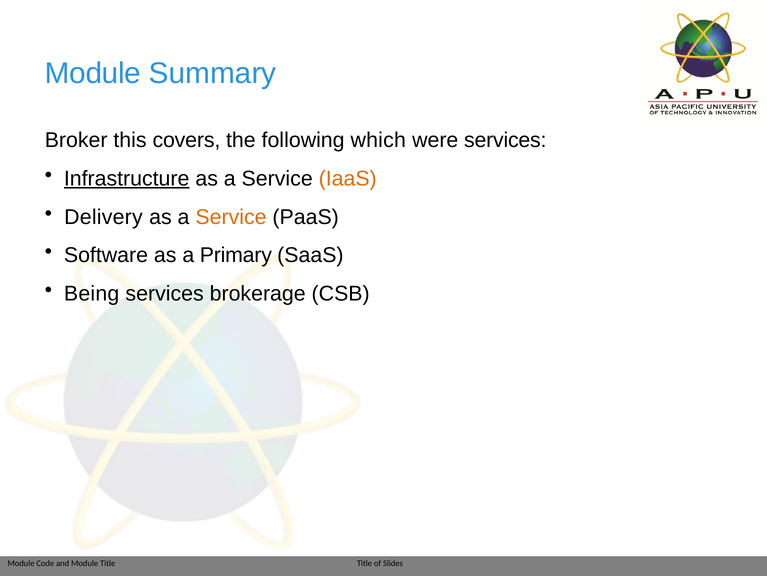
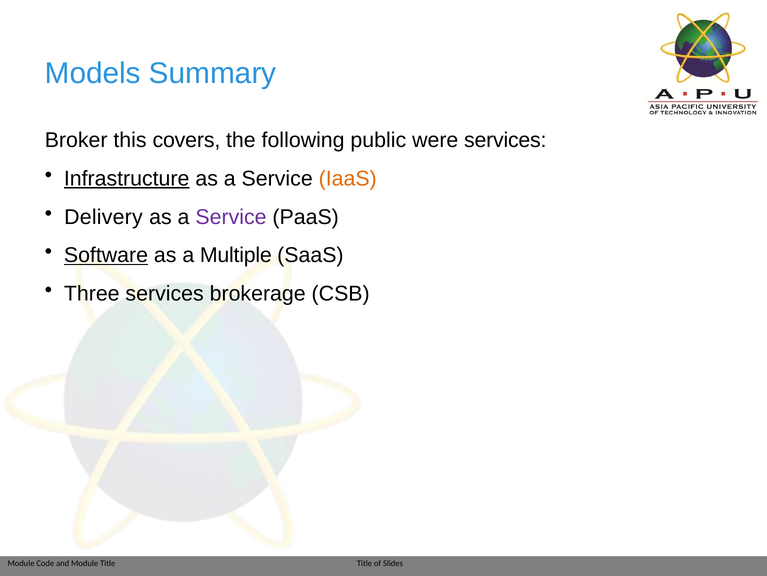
Module: Module -> Models (93, 73)
which: which -> public (378, 140)
Service colour: orange -> purple (231, 217)
Software underline: none -> present (106, 255)
Primary: Primary -> Multiple (236, 255)
Being: Being -> Three (92, 293)
